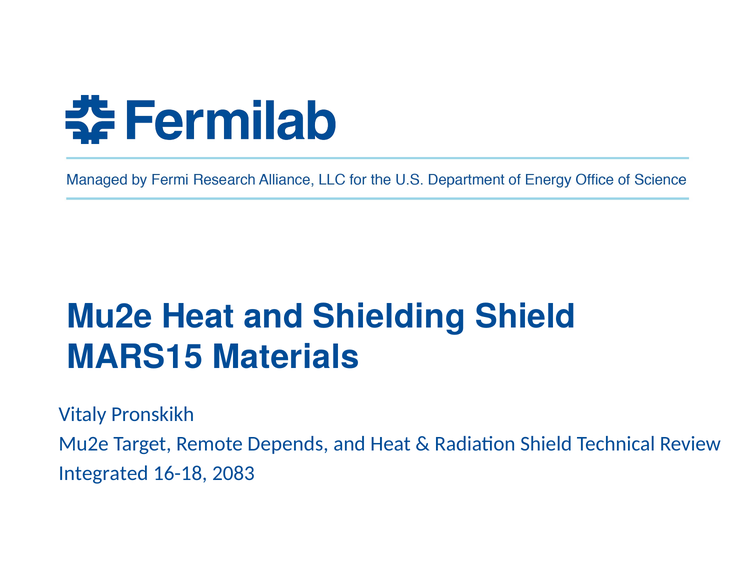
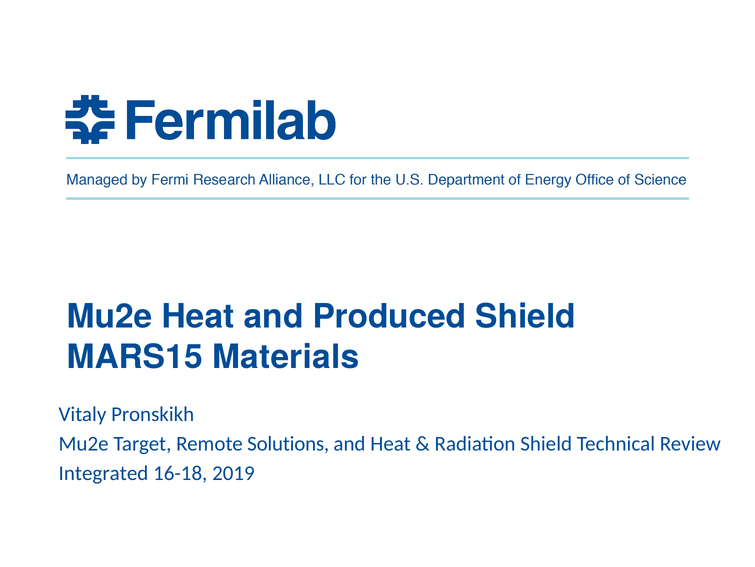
Shielding: Shielding -> Produced (389, 316)
Depends: Depends -> Solutions (288, 443)
2083: 2083 -> 2019 (233, 473)
